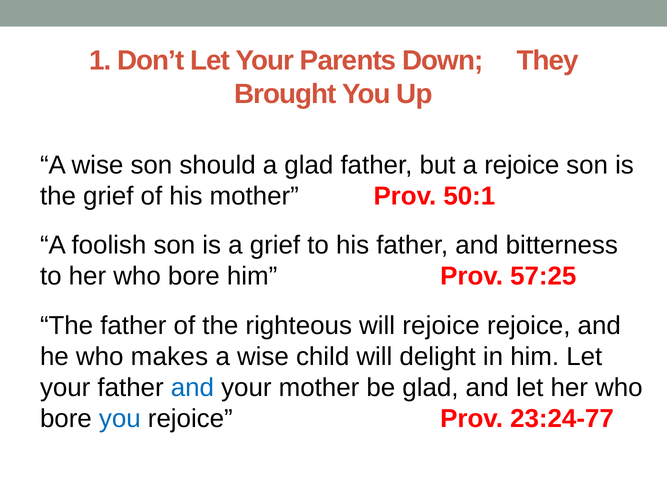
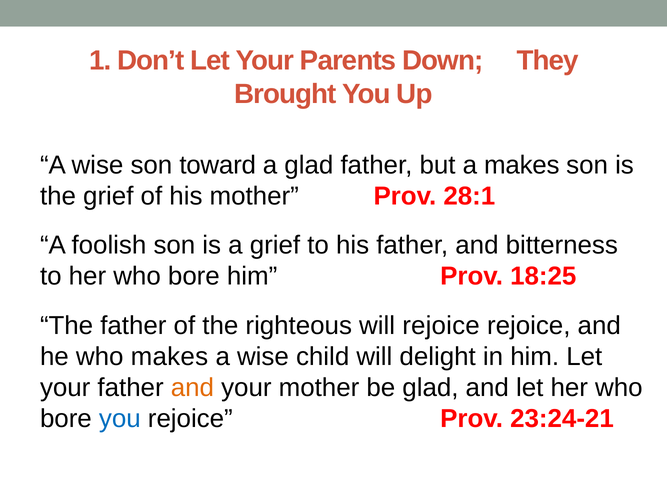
should: should -> toward (218, 165)
a rejoice: rejoice -> makes (522, 165)
50:1: 50:1 -> 28:1 (469, 196)
57:25: 57:25 -> 18:25 (543, 276)
and colour: blue -> orange (192, 388)
23:24-77: 23:24-77 -> 23:24-21 (562, 419)
